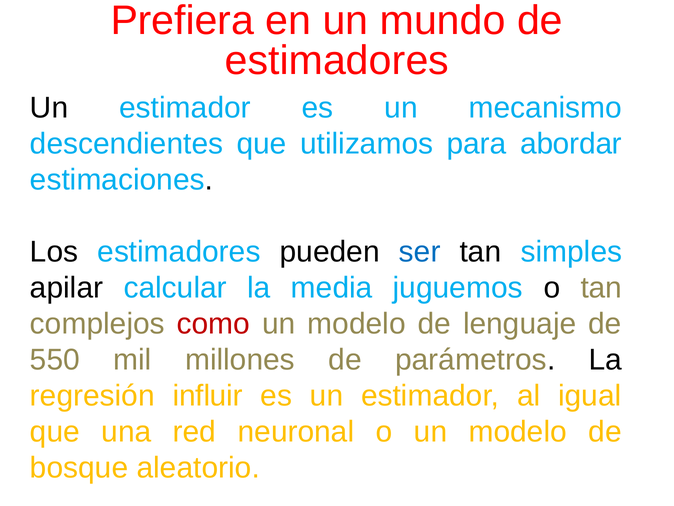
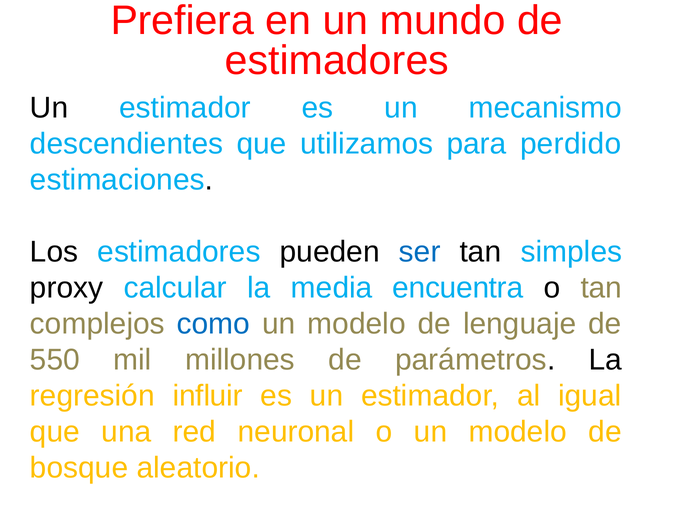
abordar: abordar -> perdido (571, 144)
apilar: apilar -> proxy (67, 287)
juguemos: juguemos -> encuentra (458, 287)
como colour: red -> blue (213, 323)
